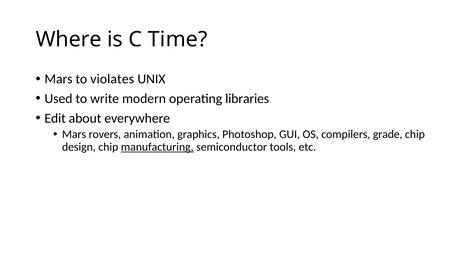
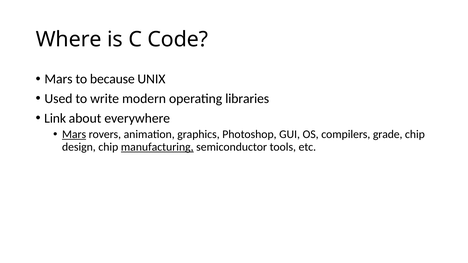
Time: Time -> Code (178, 39)
violates: violates -> because (112, 79)
Edit: Edit -> Link (55, 118)
Mars underline: none -> present (74, 135)
